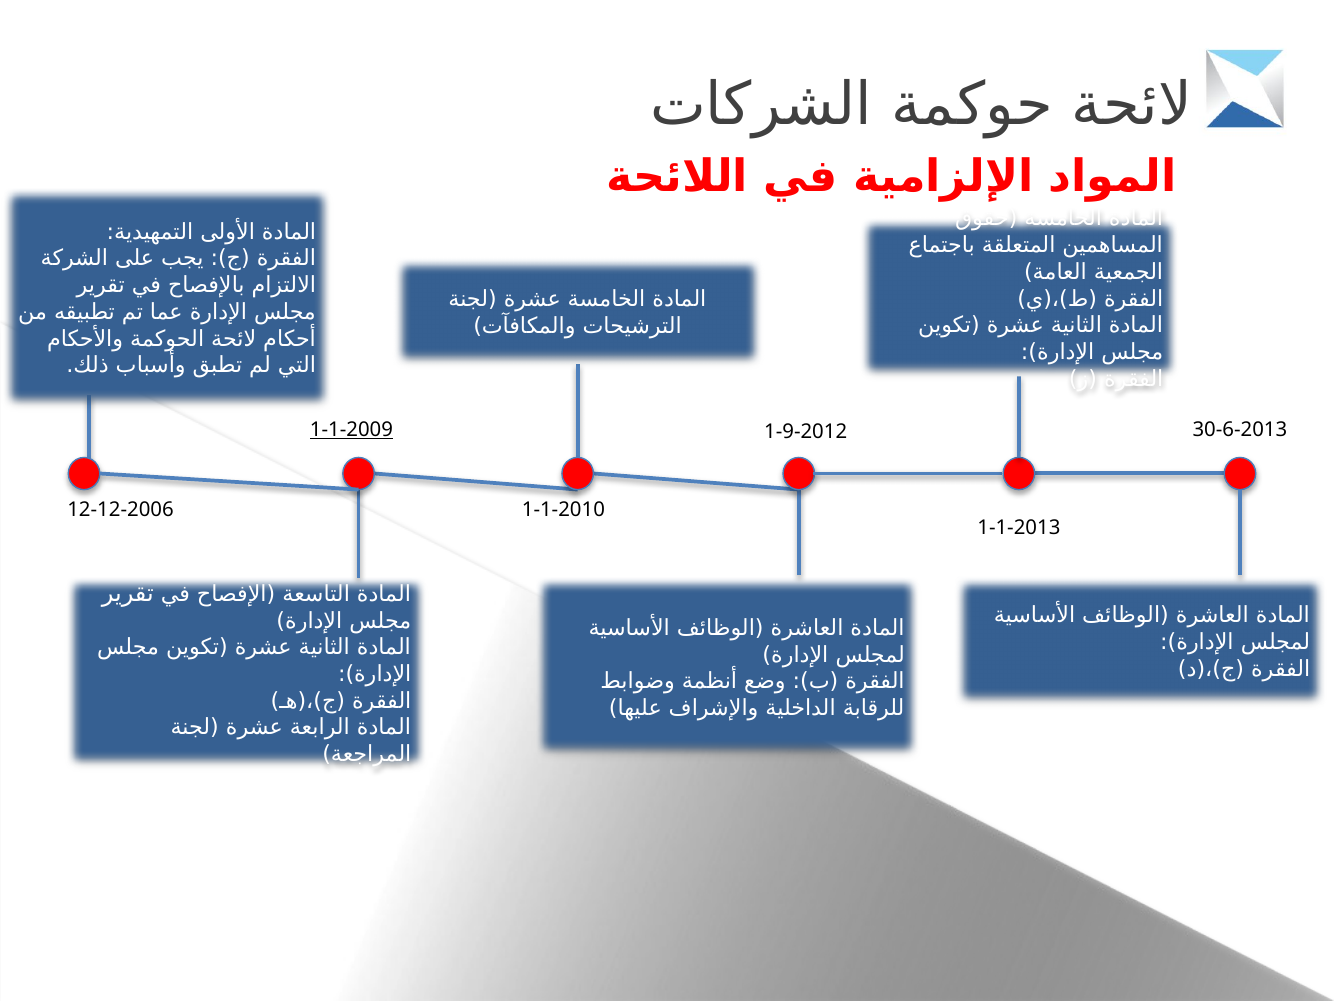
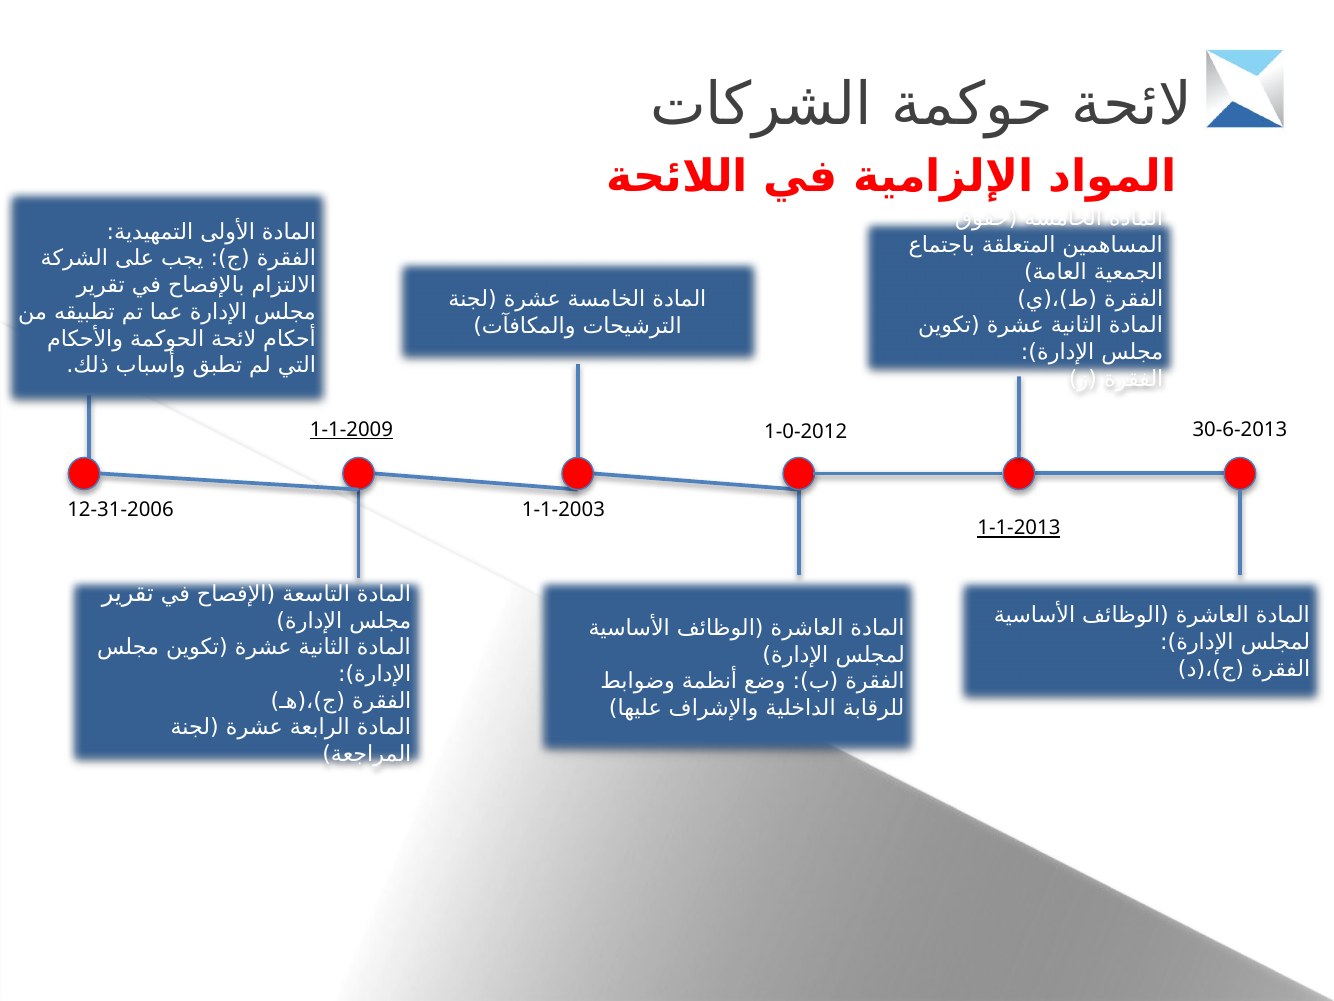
1-9-2012: 1-9-2012 -> 1-0-2012 (806, 431)
12-12-2006: 12-12-2006 -> 12-31-2006 (121, 510)
1-1-2010: 1-1-2010 -> 1-1-2003 (563, 510)
1-1-2013 underline: none -> present (1019, 528)
